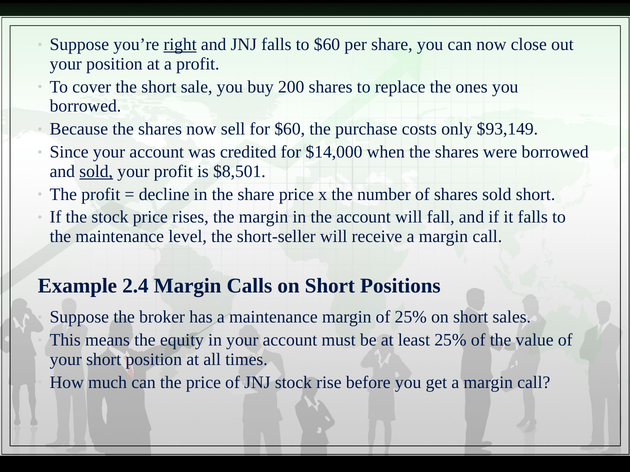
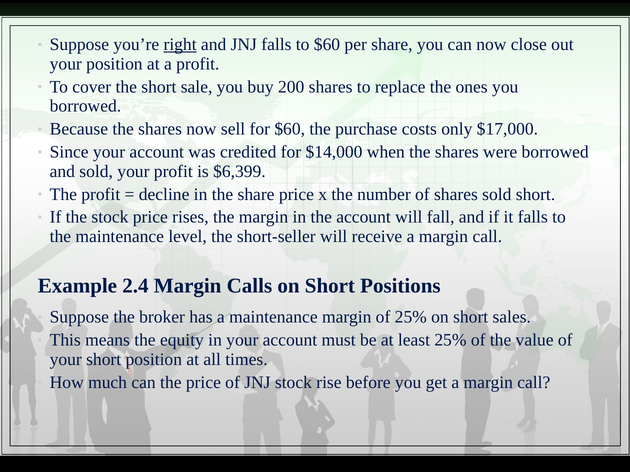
$93,149: $93,149 -> $17,000 (507, 129)
sold underline: present -> none (96, 172)
$8,501: $8,501 -> $6,399 (239, 172)
